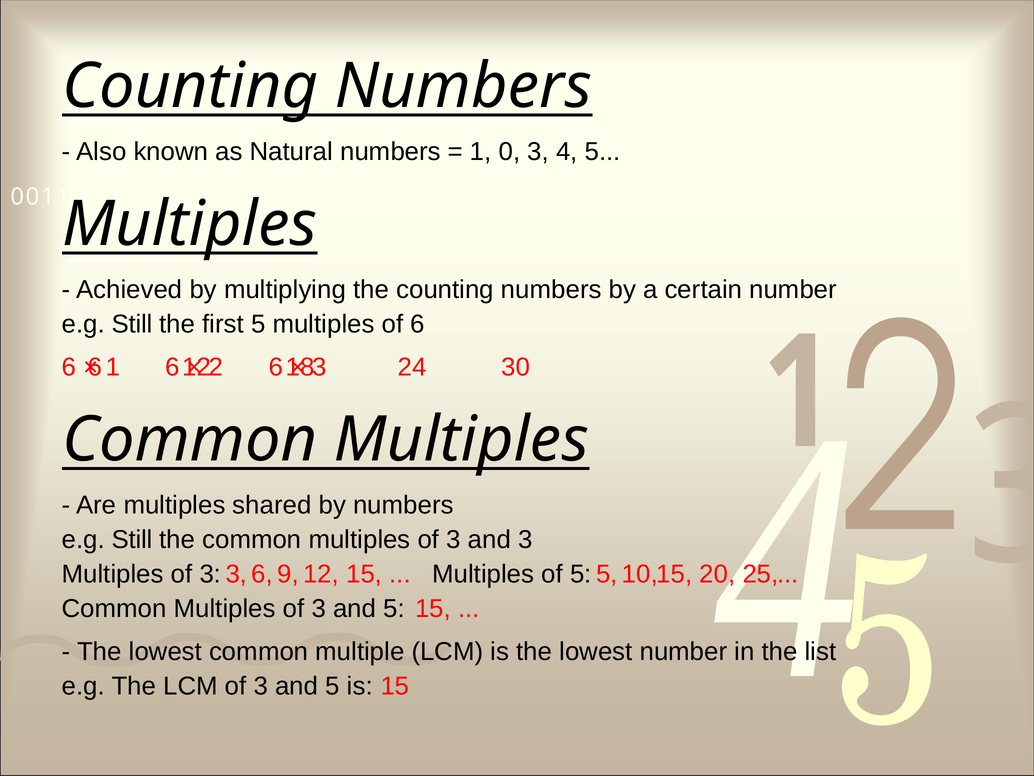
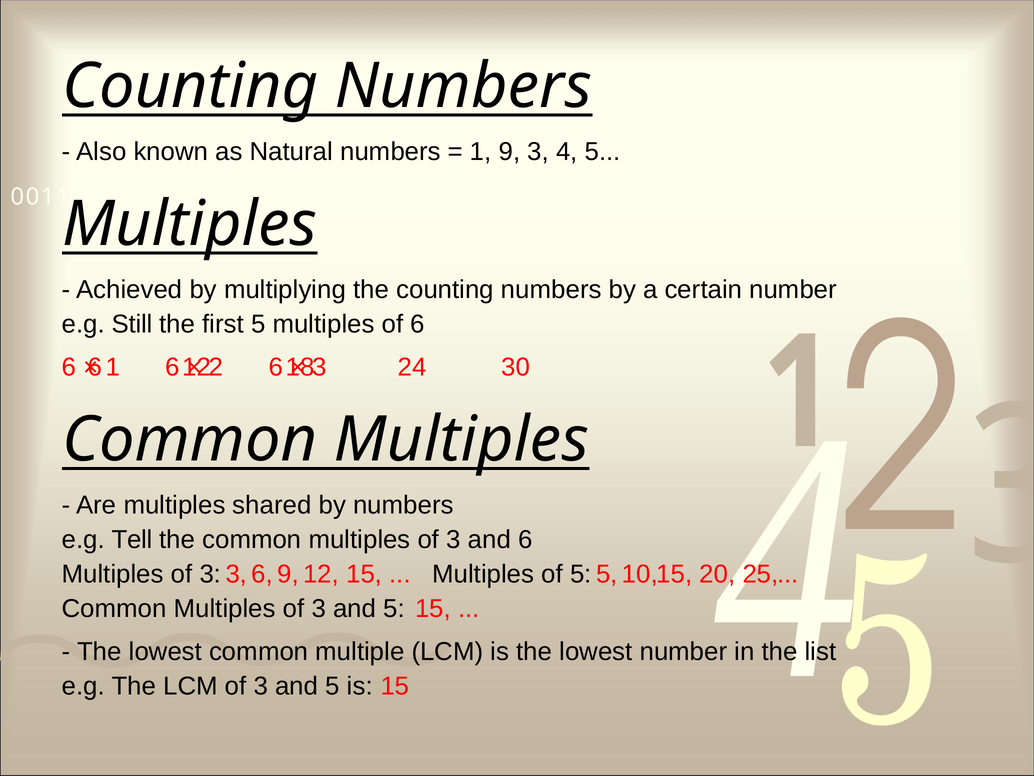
0: 0 -> 9 (510, 152)
Still: Still -> Tell (132, 539)
and 3: 3 -> 6 (525, 539)
